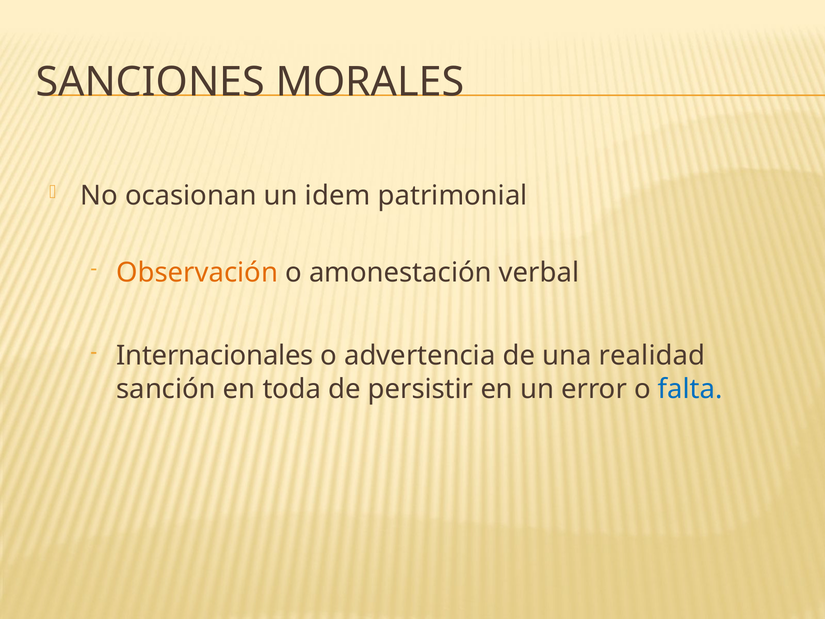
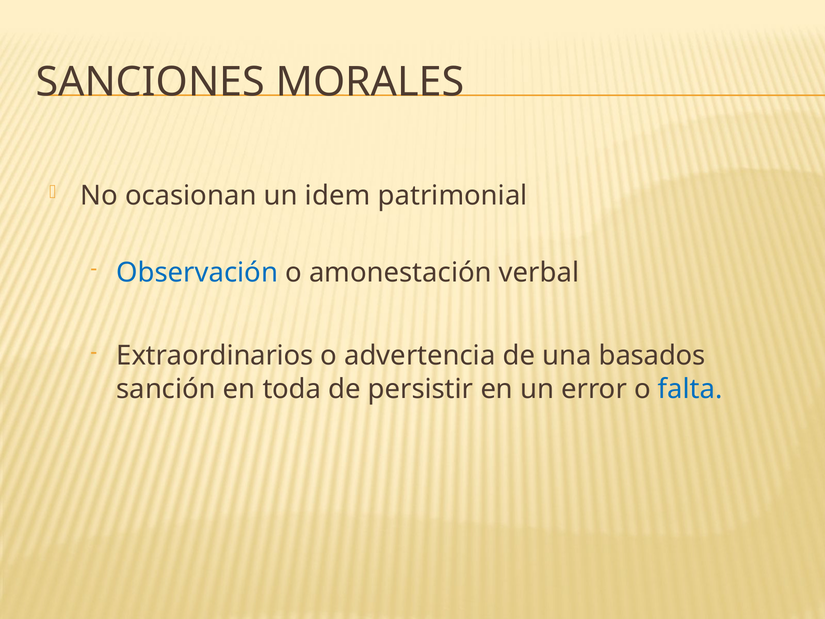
Observación colour: orange -> blue (197, 272)
Internacionales: Internacionales -> Extraordinarios (215, 356)
realidad: realidad -> basados (652, 356)
